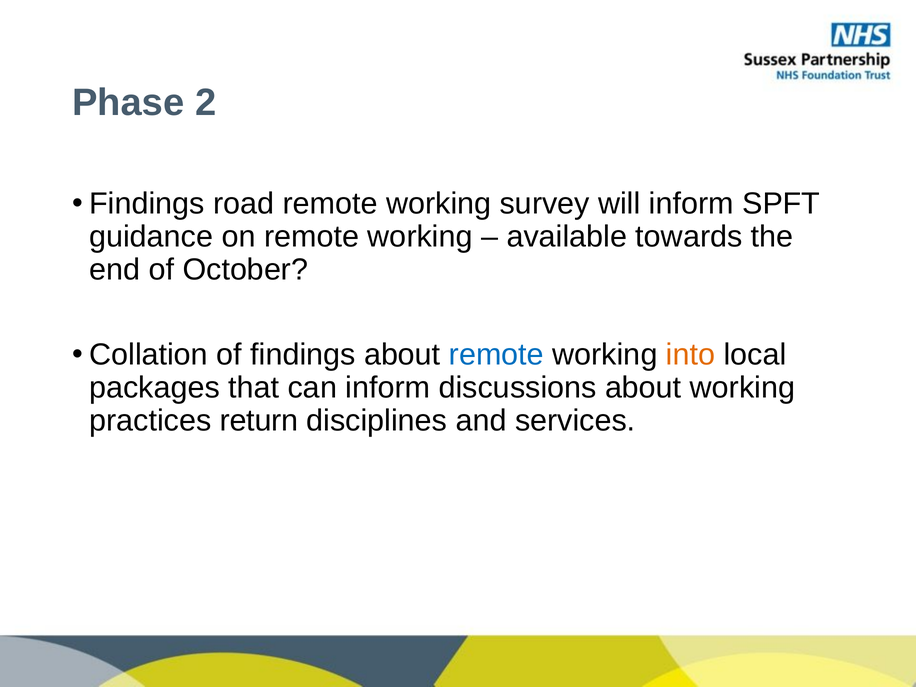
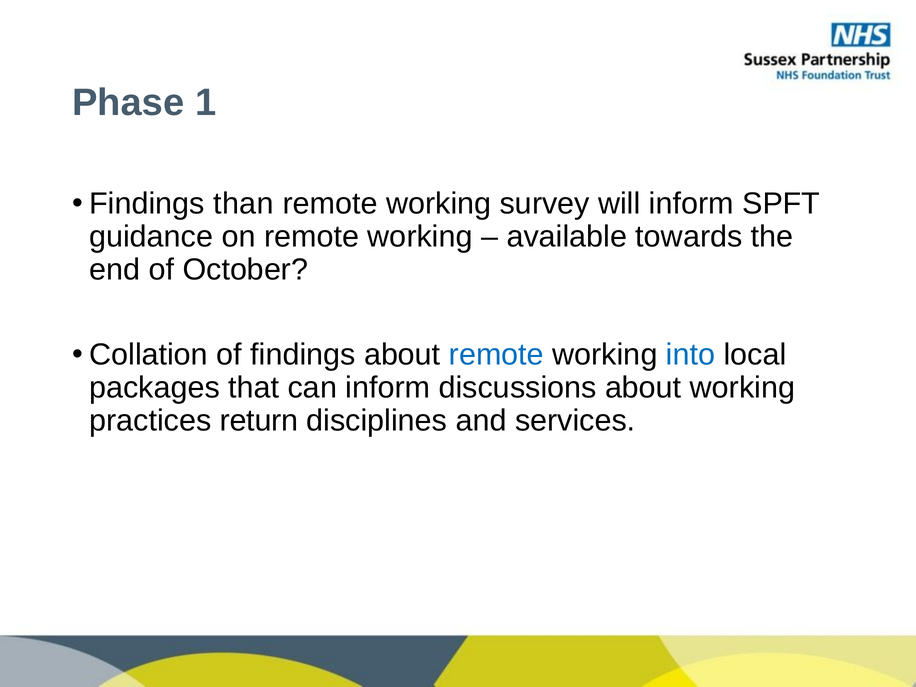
2: 2 -> 1 (206, 103)
road: road -> than (243, 204)
into colour: orange -> blue (691, 355)
